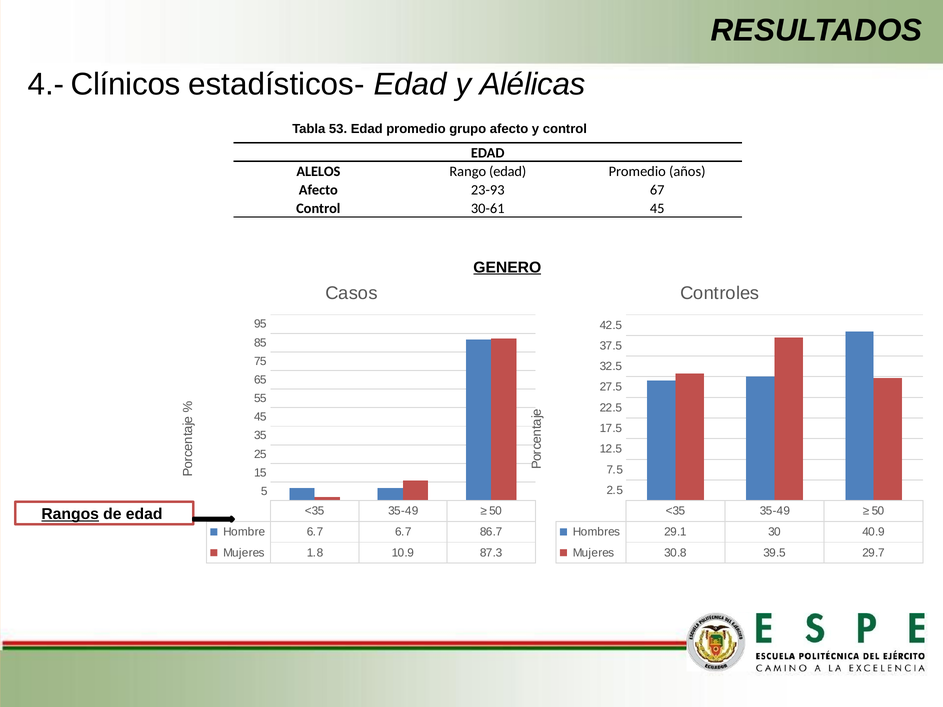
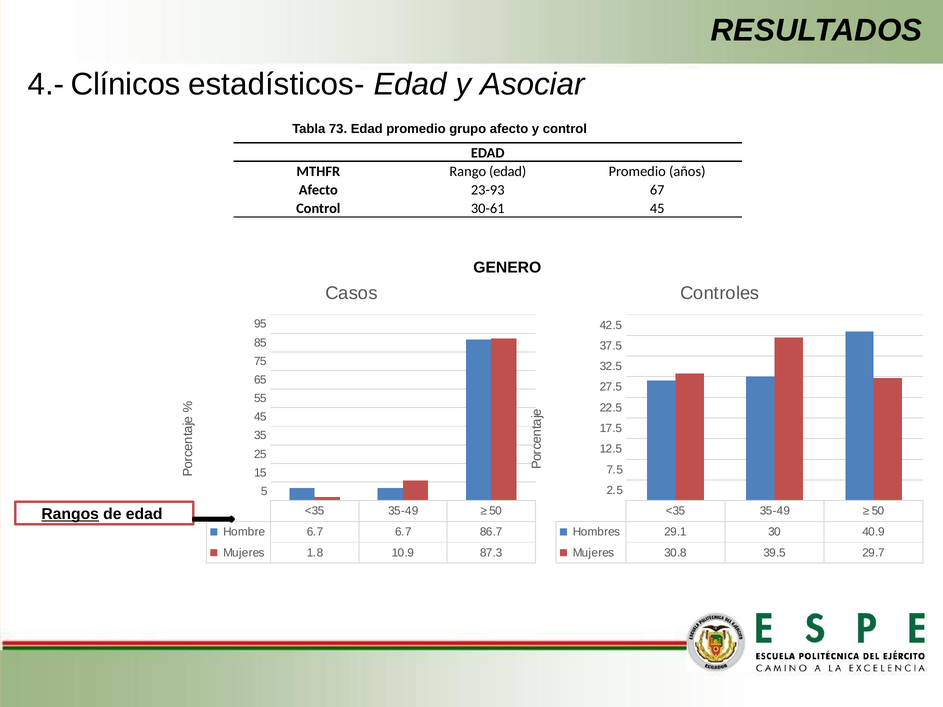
Alélicas: Alélicas -> Asociar (532, 84)
53: 53 -> 73 (338, 129)
ALELOS: ALELOS -> MTHFR (318, 172)
GENERO underline: present -> none (507, 268)
